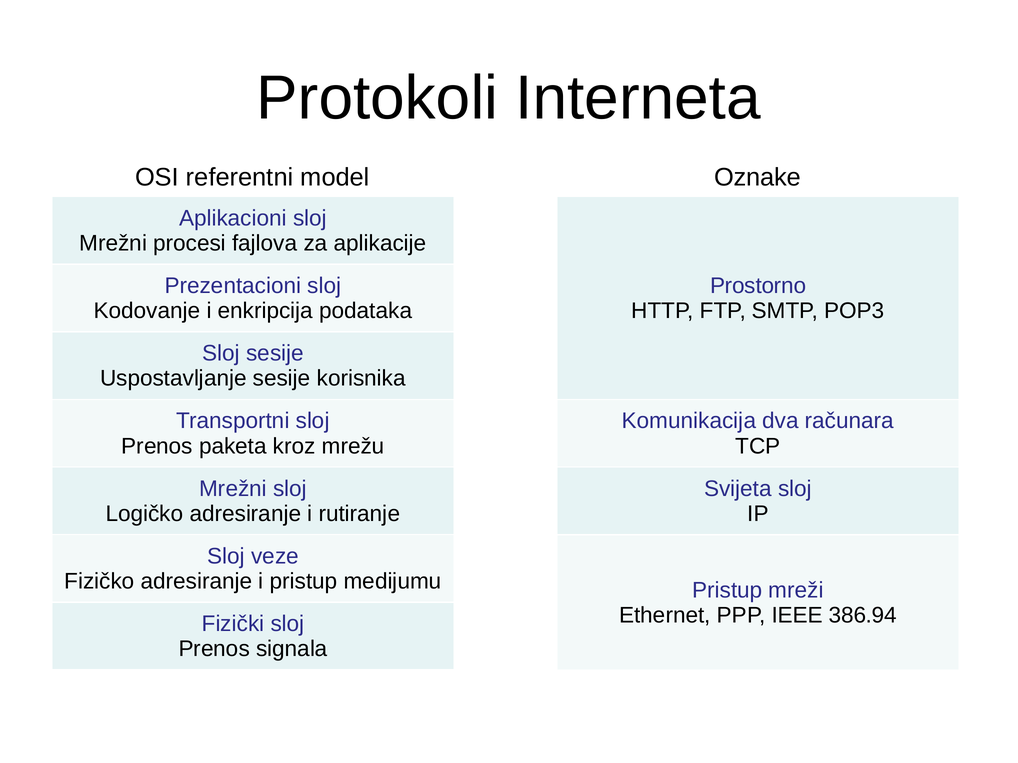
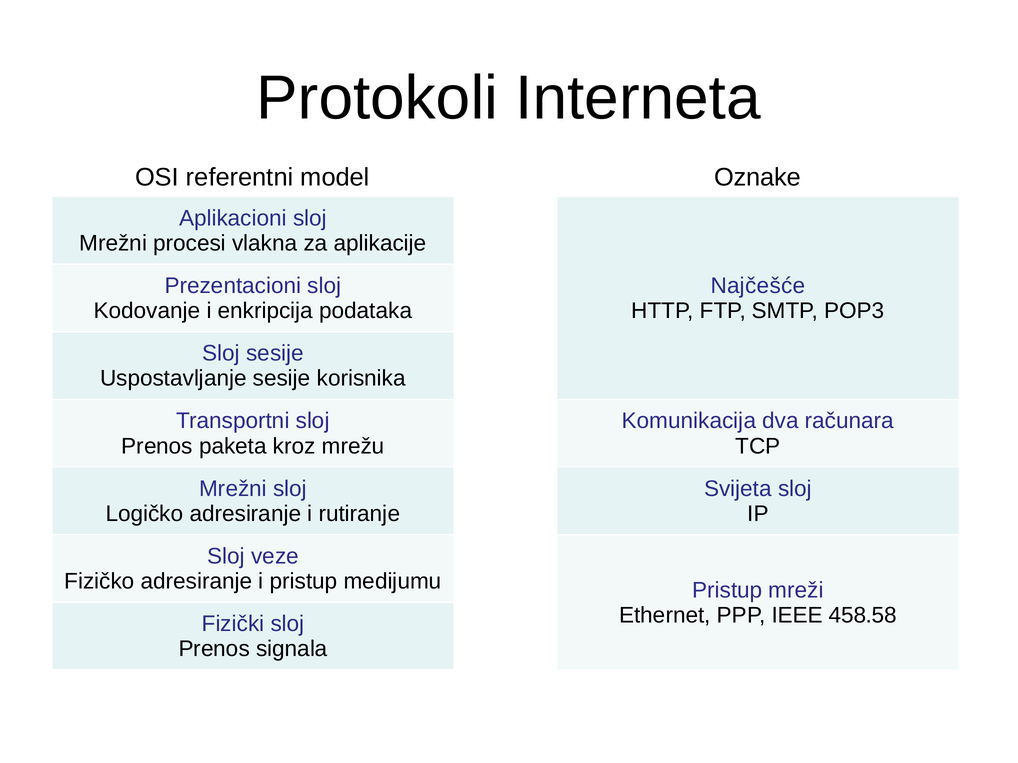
fajlova: fajlova -> vlakna (265, 243)
Prostorno: Prostorno -> Najčešće (758, 286)
386.94: 386.94 -> 458.58 (863, 616)
